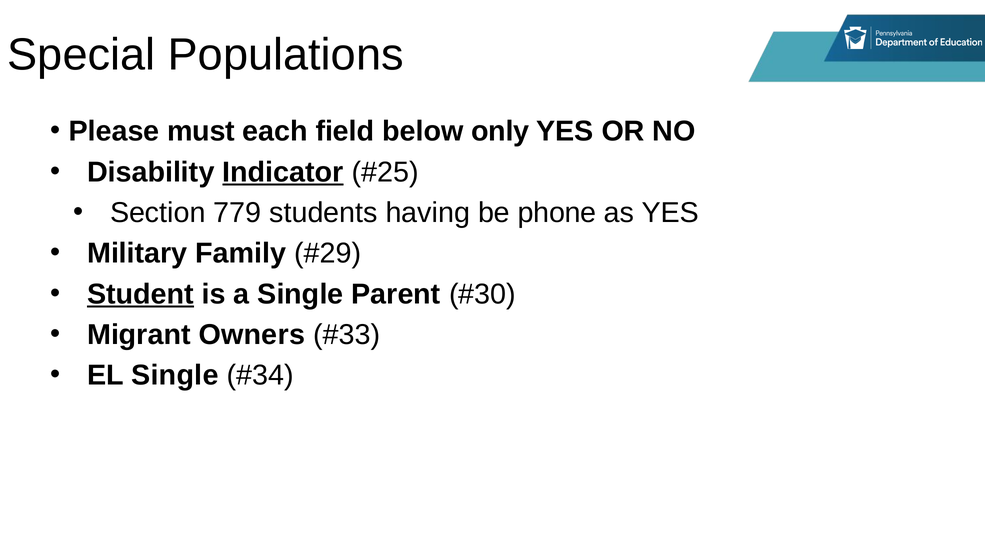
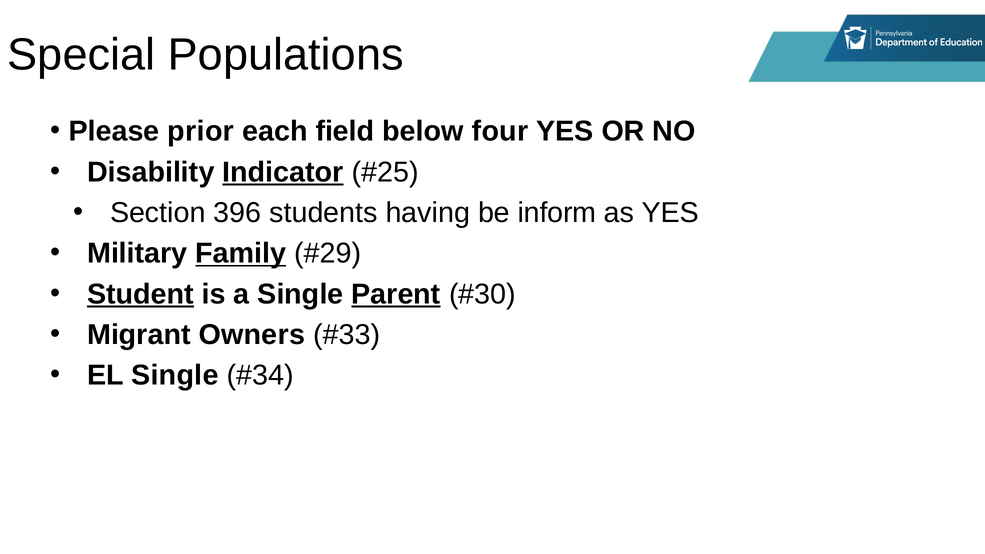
must: must -> prior (201, 132)
only: only -> four (500, 132)
779: 779 -> 396 (237, 213)
phone: phone -> inform (557, 213)
Family underline: none -> present (241, 253)
Parent underline: none -> present (396, 294)
